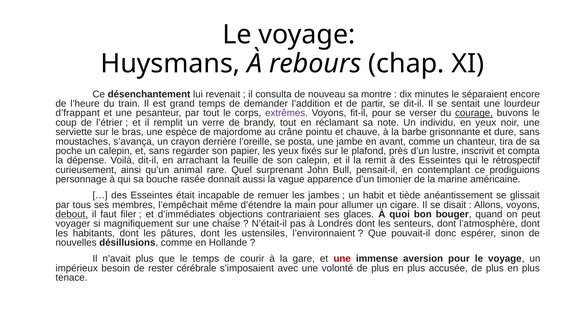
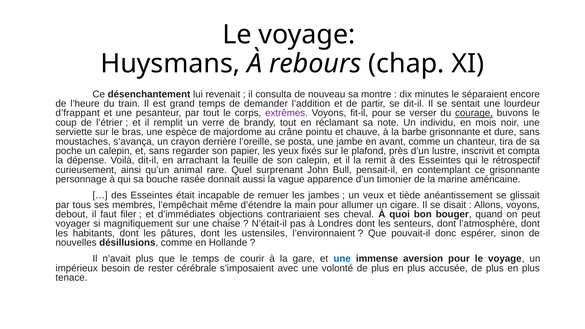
en yeux: yeux -> mois (486, 123)
ce prodiguions: prodiguions -> grisonnante (515, 170)
habit: habit -> veux (373, 195)
debout underline: present -> none (72, 214)
glaces: glaces -> cheval (359, 214)
une colour: red -> blue (342, 259)
